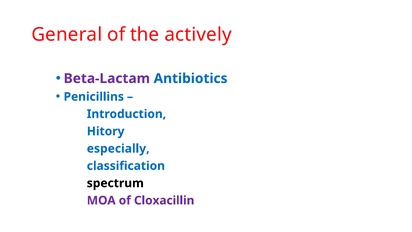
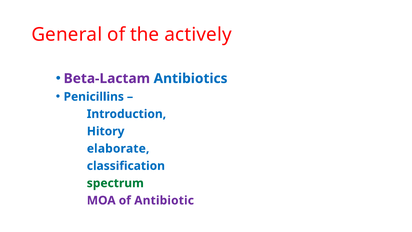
especially: especially -> elaborate (118, 148)
spectrum colour: black -> green (115, 183)
Cloxacillin: Cloxacillin -> Antibiotic (164, 200)
